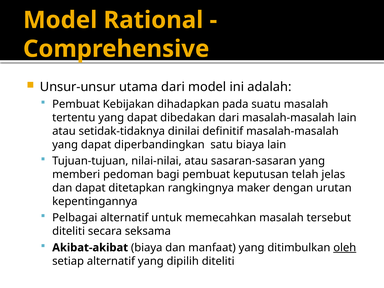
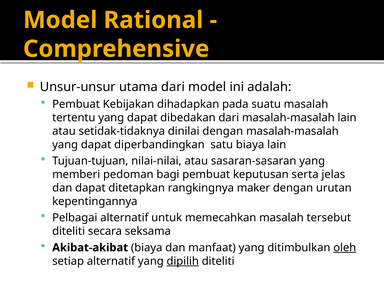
dinilai definitif: definitif -> dengan (223, 131)
telah: telah -> serta (305, 174)
dipilih underline: none -> present (183, 261)
